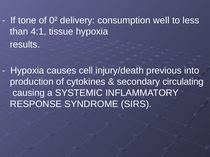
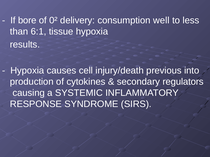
tone: tone -> bore (27, 20)
4:1: 4:1 -> 6:1 (39, 32)
circulating: circulating -> regulators (183, 82)
